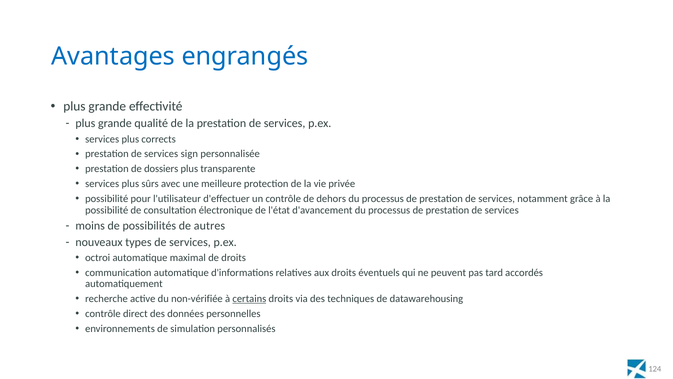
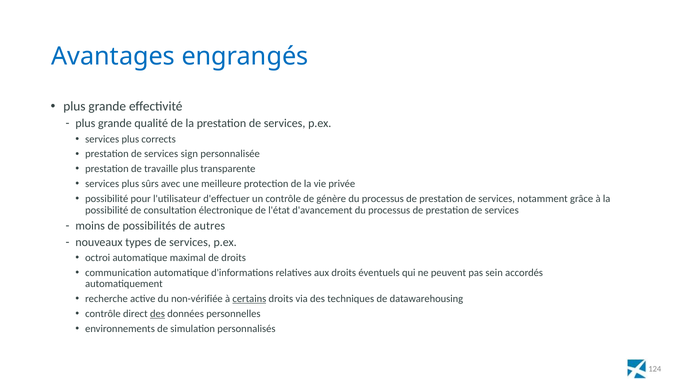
dossiers: dossiers -> travaille (161, 169)
dehors: dehors -> génère (331, 198)
tard: tard -> sein (494, 272)
des underline: none -> present (157, 313)
